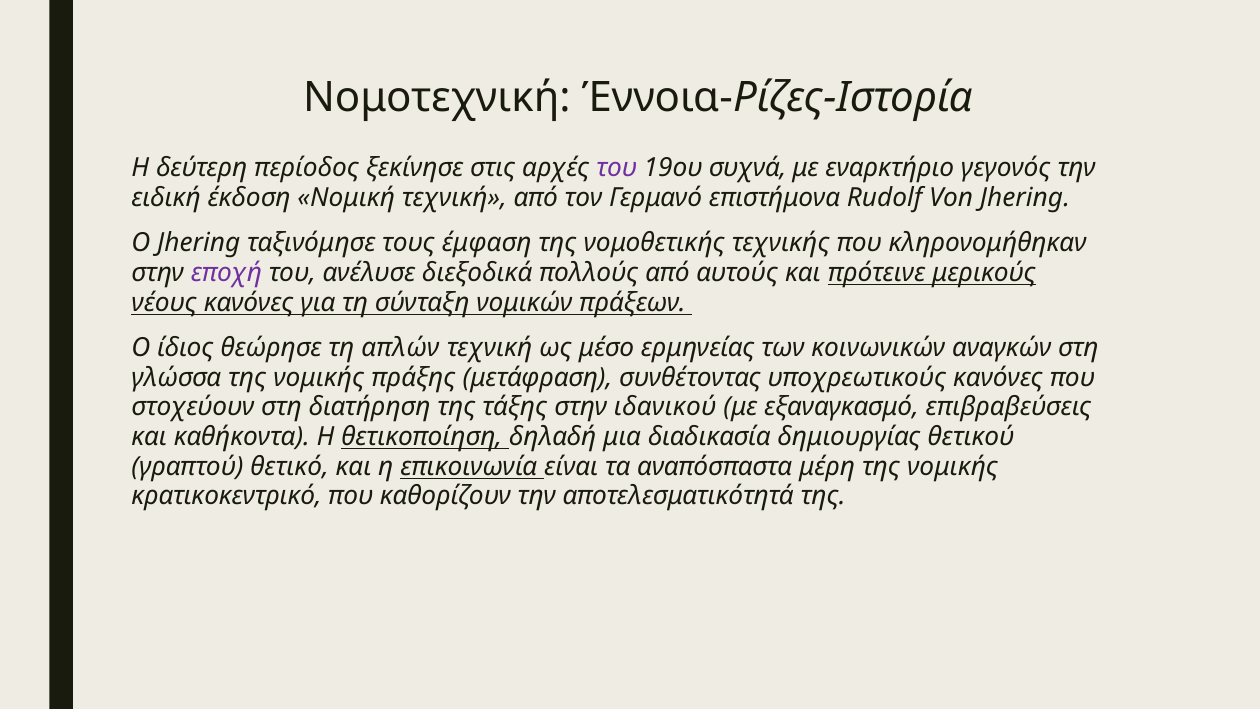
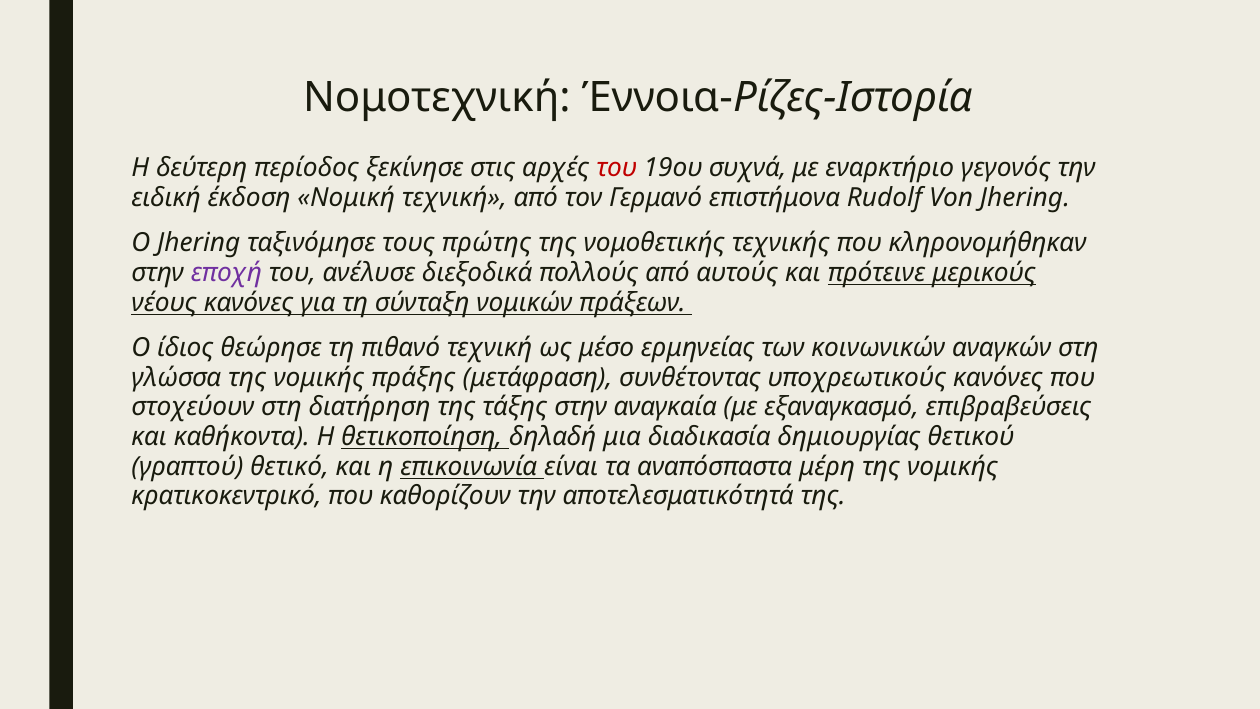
του colour: purple -> red (617, 168)
έμφαση: έμφαση -> πρώτης (487, 243)
απλών: απλών -> πιθανό (401, 348)
ιδανικού: ιδανικού -> αναγκαία (665, 407)
